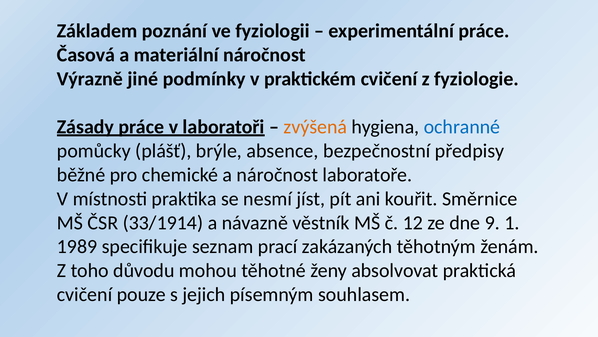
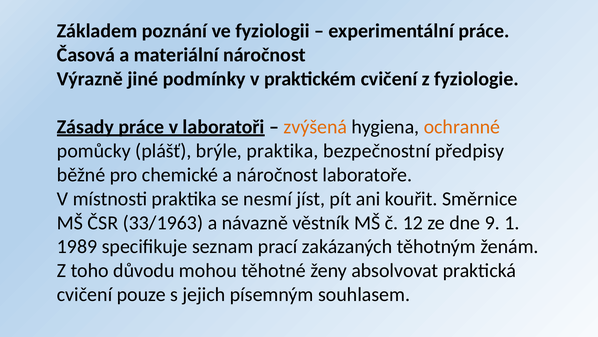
ochranné colour: blue -> orange (462, 127)
brýle absence: absence -> praktika (282, 151)
33/1914: 33/1914 -> 33/1963 (163, 222)
